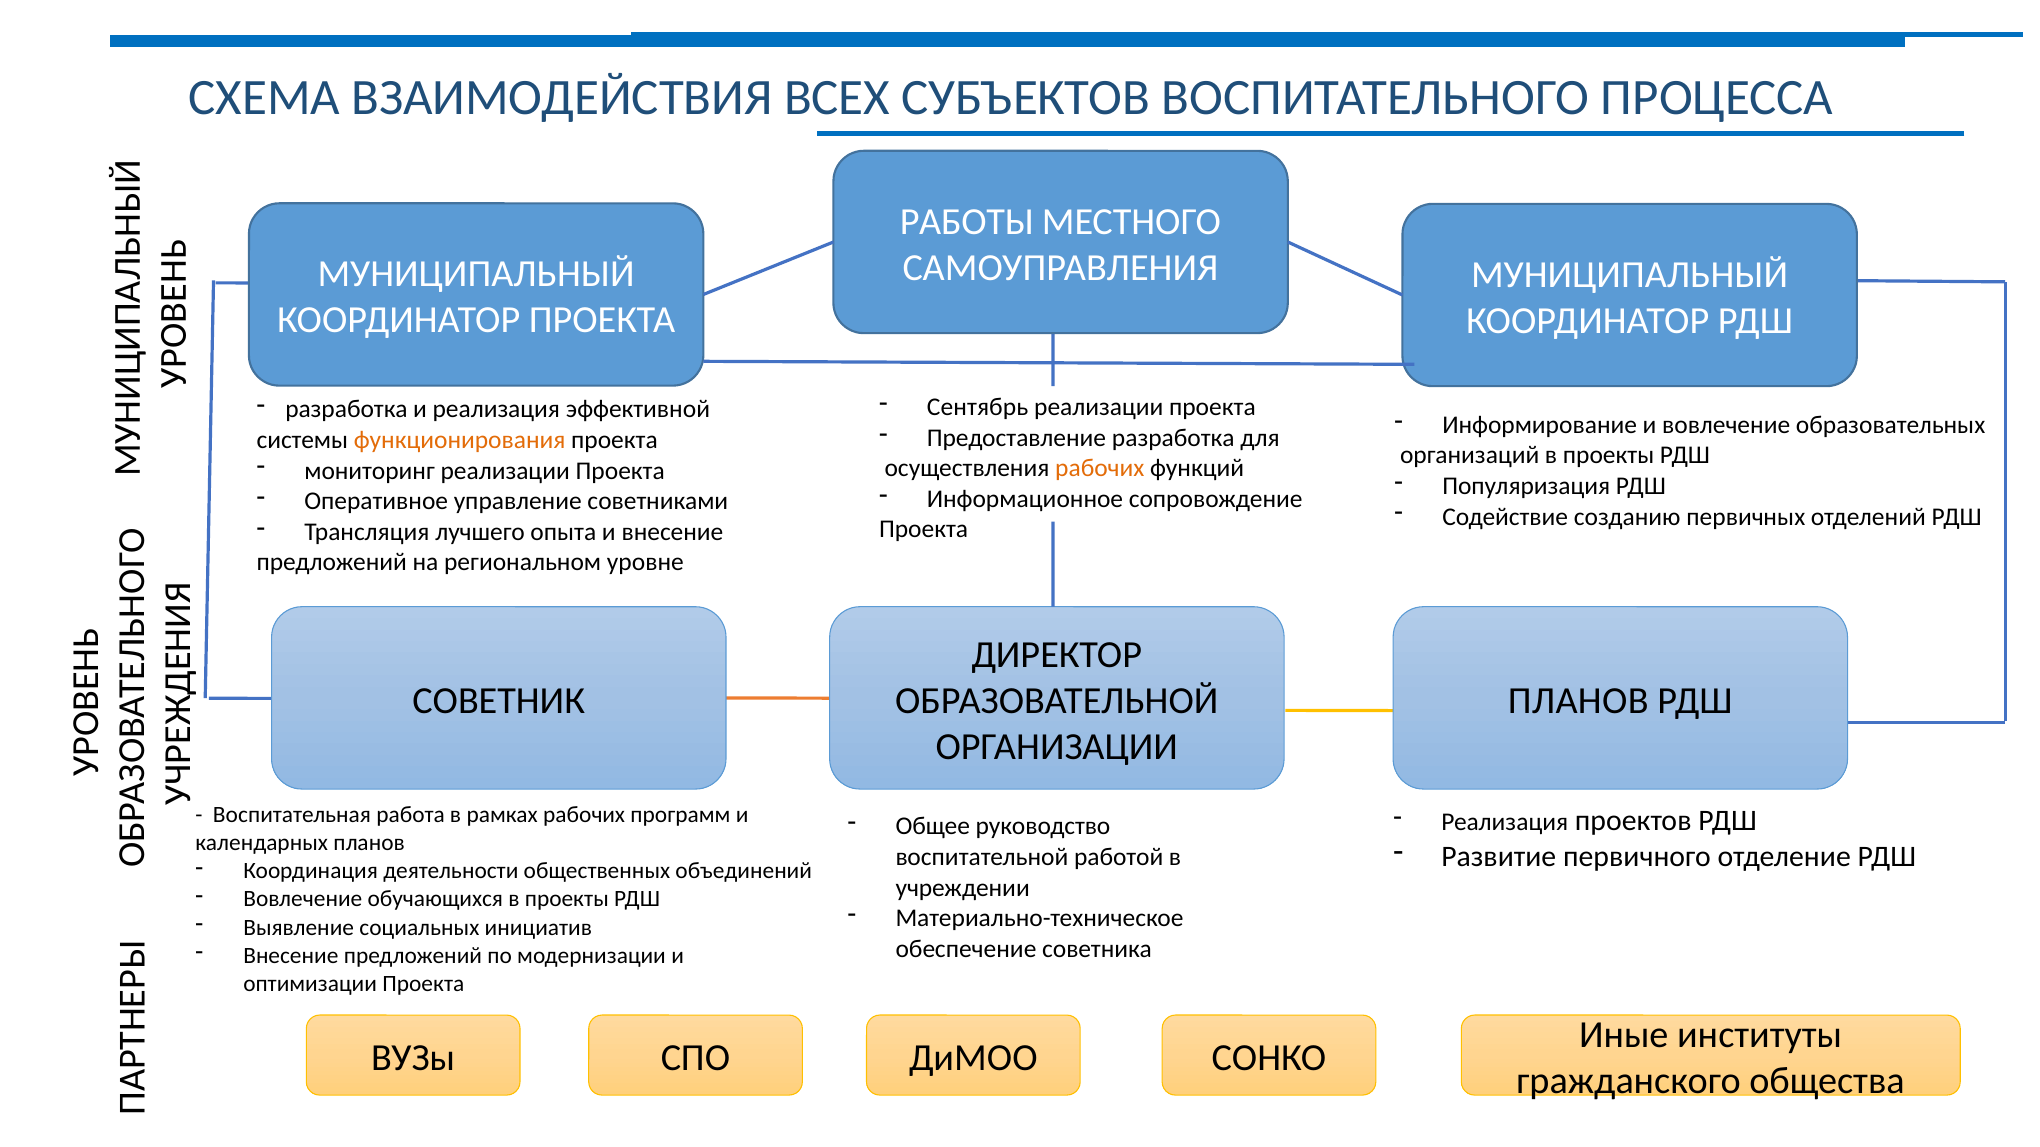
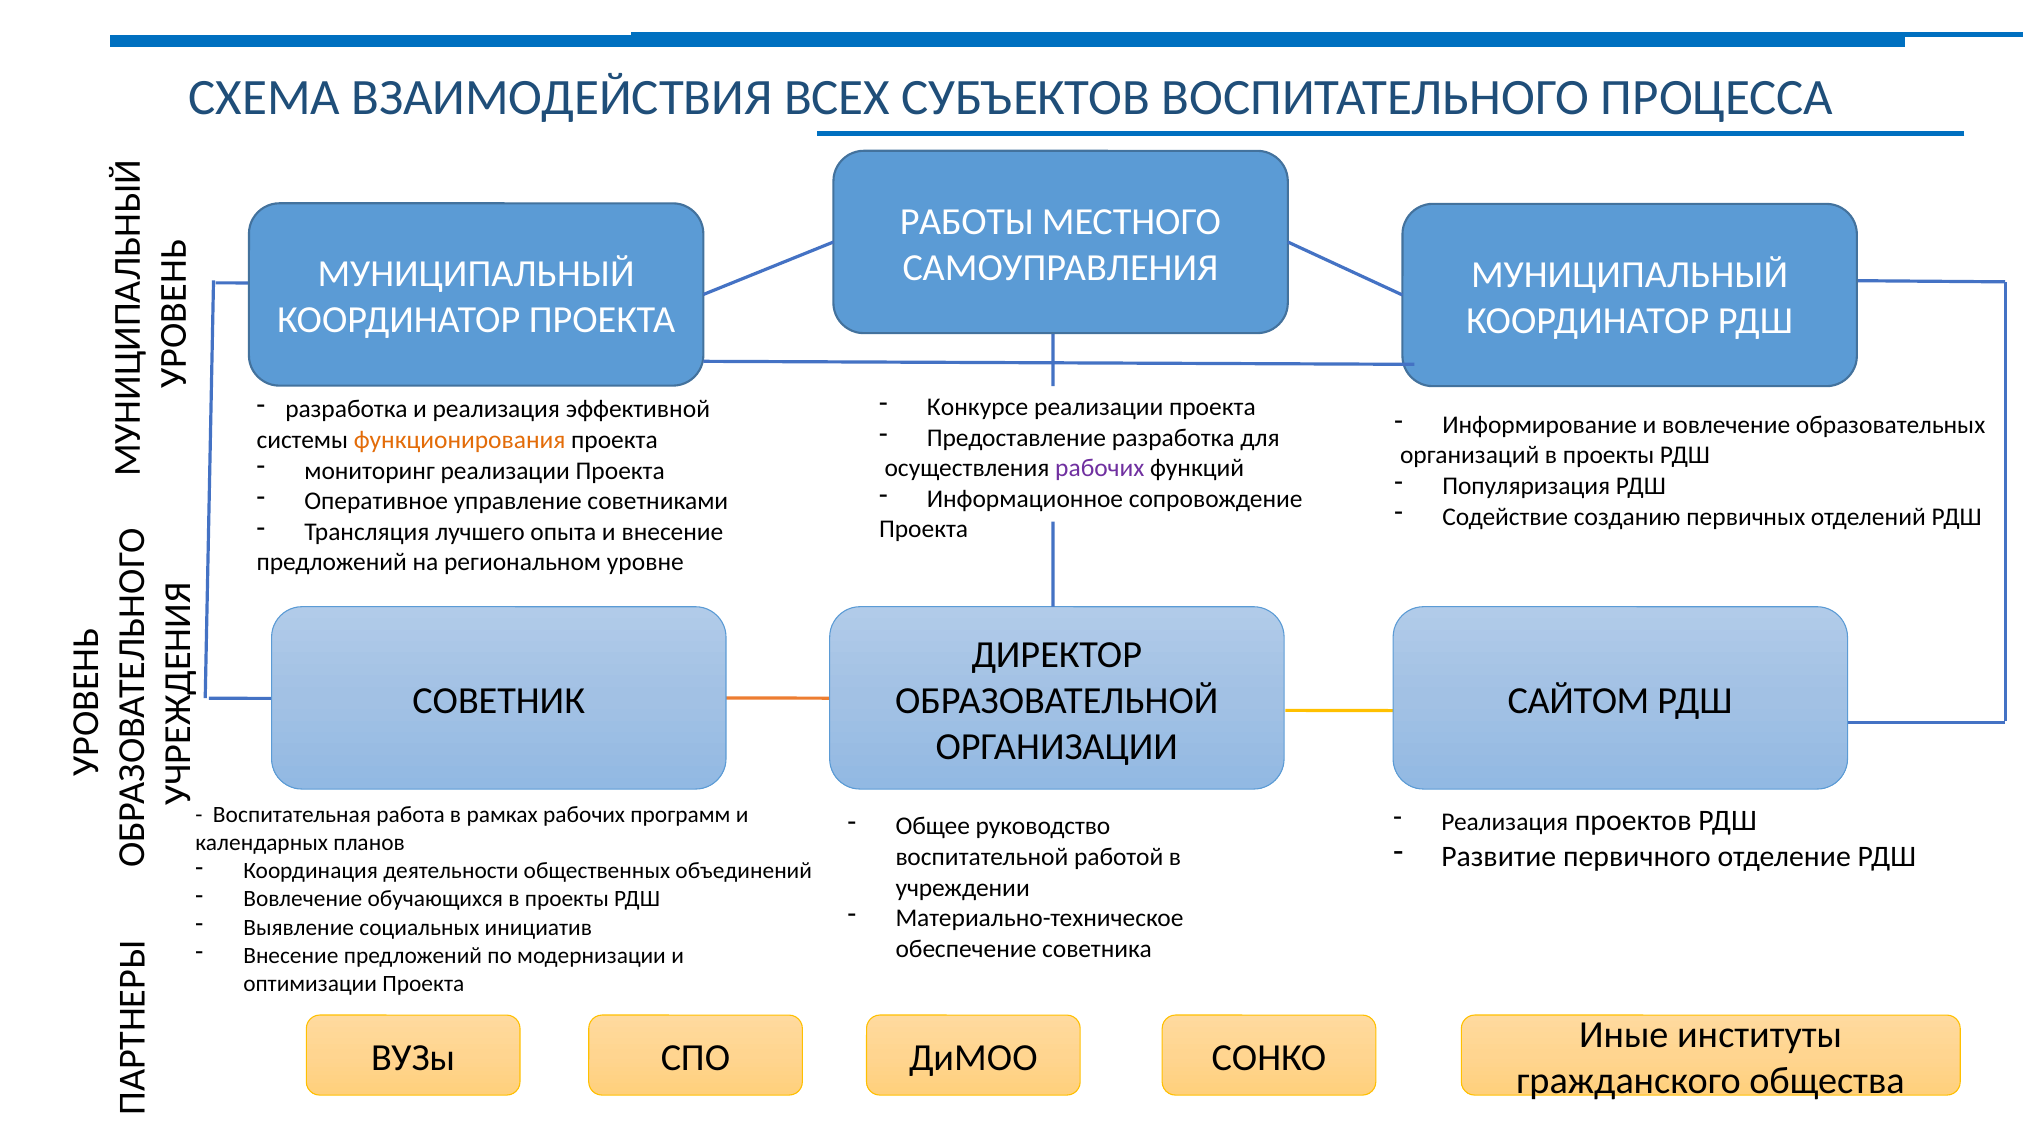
Сентябрь: Сентябрь -> Конкурсе (978, 407)
рабочих colour: orange -> purple (1100, 469)
ПЛАНОВ: ПЛАНОВ -> САЙТОМ (1579, 701)
